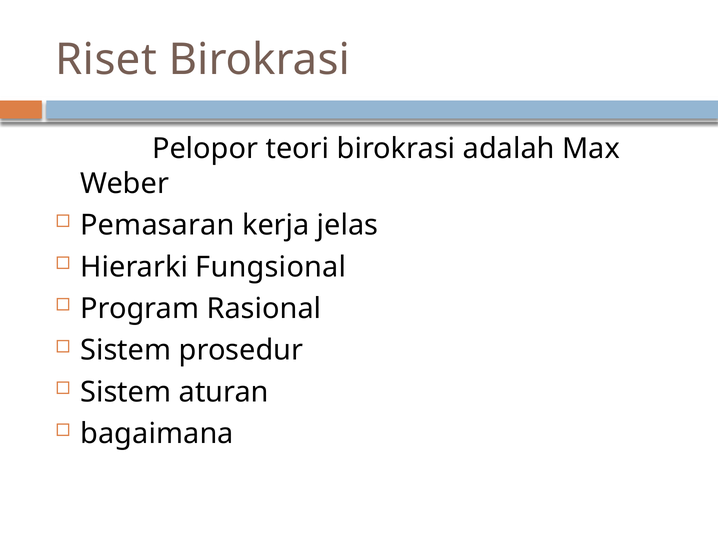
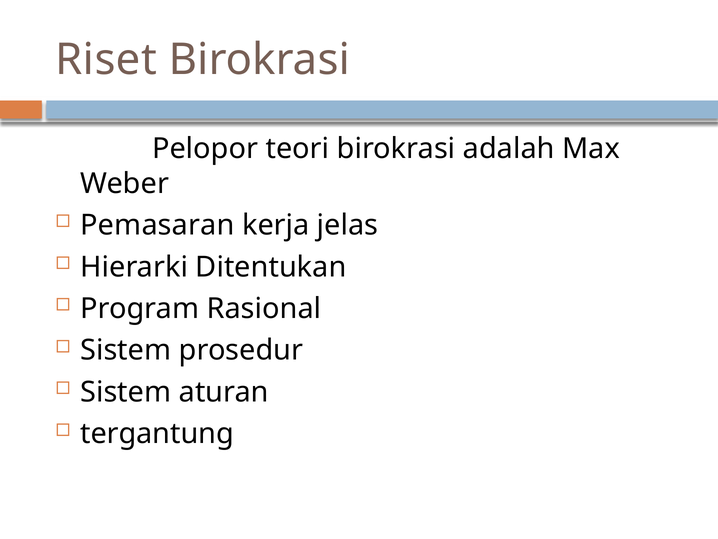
Fungsional: Fungsional -> Ditentukan (271, 267)
bagaimana: bagaimana -> tergantung (157, 433)
